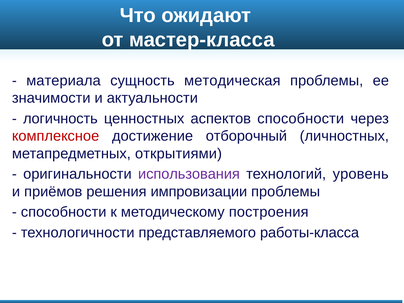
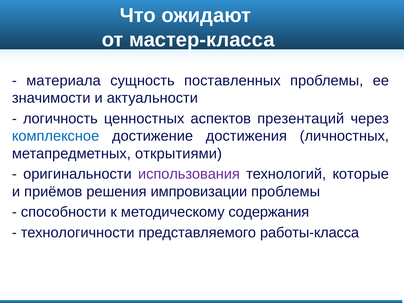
методическая: методическая -> поставленных (232, 81)
аспектов способности: способности -> презентаций (301, 119)
комплексное colour: red -> blue (56, 136)
отборочный: отборочный -> достижения (246, 136)
уровень: уровень -> которые (361, 174)
построения: построения -> содержания (269, 212)
